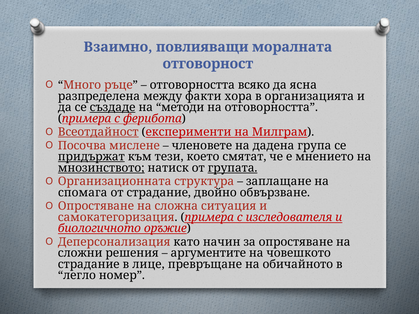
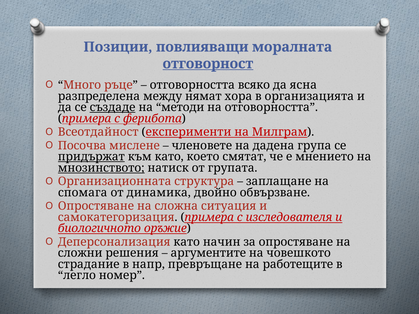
Взаимно: Взаимно -> Позиции (118, 47)
отговорност underline: none -> present (208, 64)
факти: факти -> нямат (203, 96)
Всеотдайност underline: present -> none (98, 132)
към тези: тези -> като (169, 157)
групата underline: present -> none (233, 168)
от страдание: страдание -> динамика (159, 193)
лице: лице -> напр (148, 264)
обичайното: обичайното -> работещите (298, 264)
